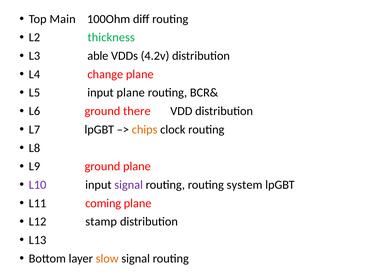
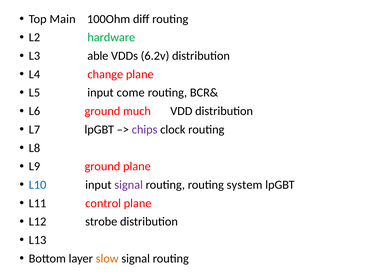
thickness: thickness -> hardware (111, 37)
4.2v: 4.2v -> 6.2v (155, 56)
input plane: plane -> come (131, 93)
there: there -> much (137, 111)
chips colour: orange -> purple (145, 129)
L10 colour: purple -> blue (38, 185)
coming: coming -> control (103, 203)
stamp: stamp -> strobe (101, 221)
